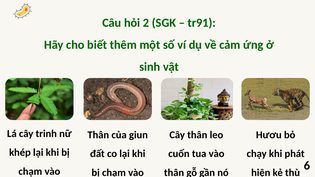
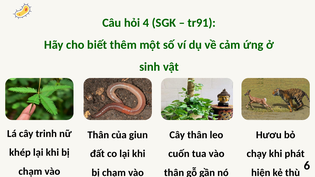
2: 2 -> 4 (146, 23)
